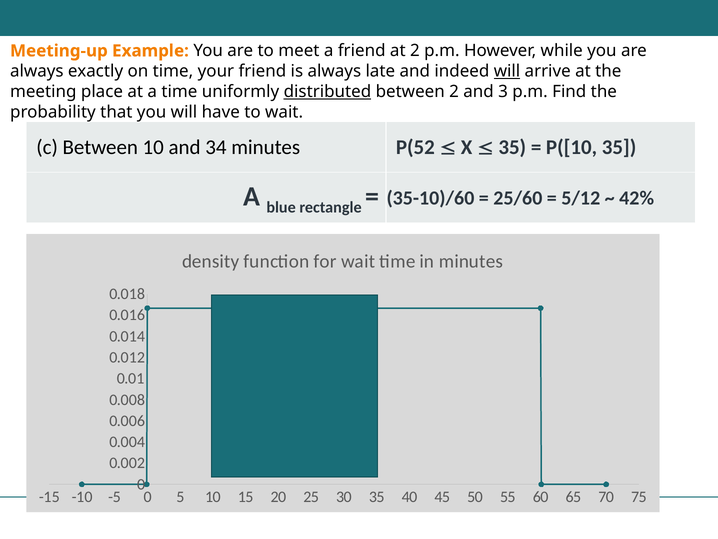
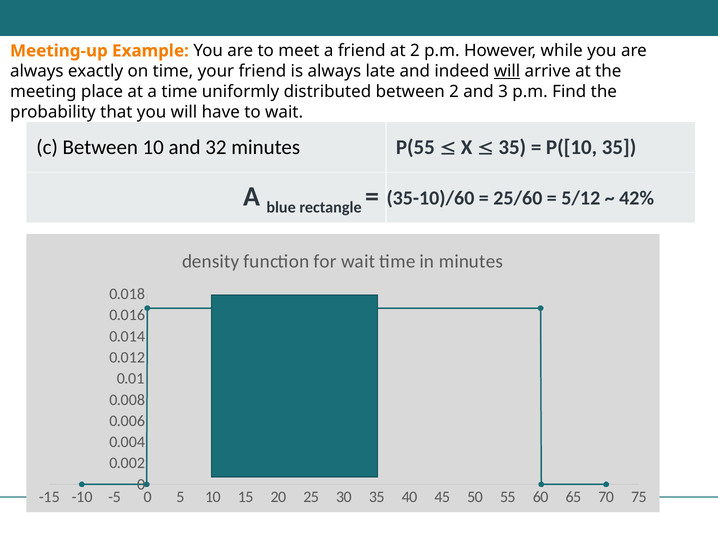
distributed underline: present -> none (327, 91)
34: 34 -> 32 (216, 147)
P(52: P(52 -> P(55 (415, 147)
